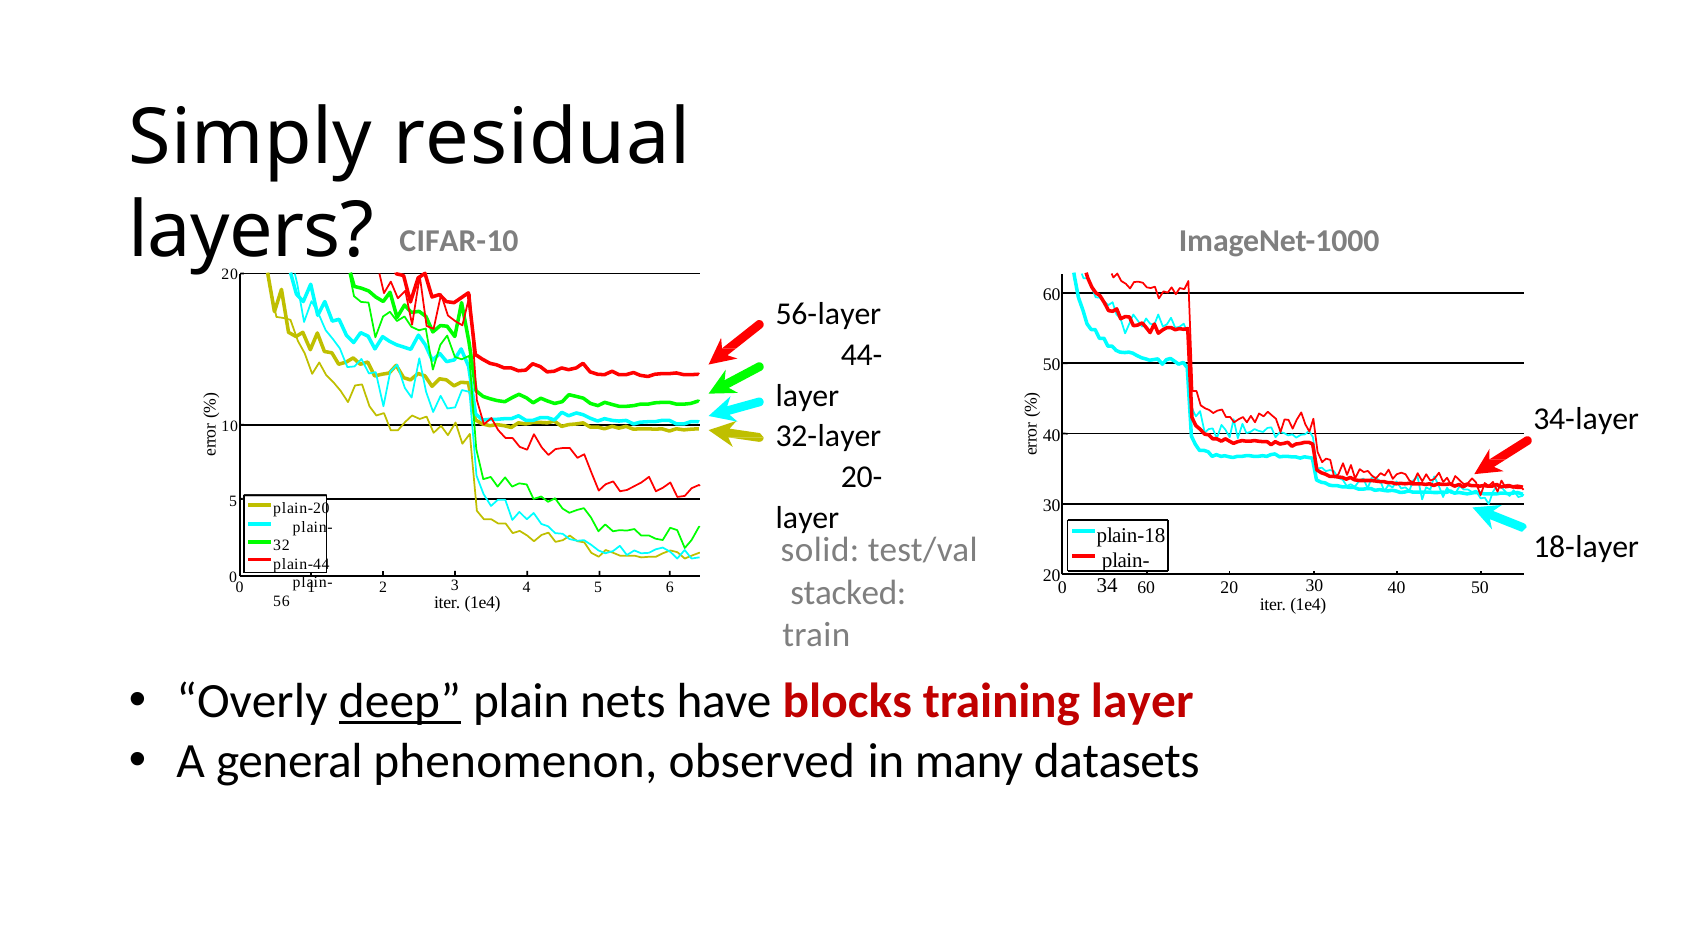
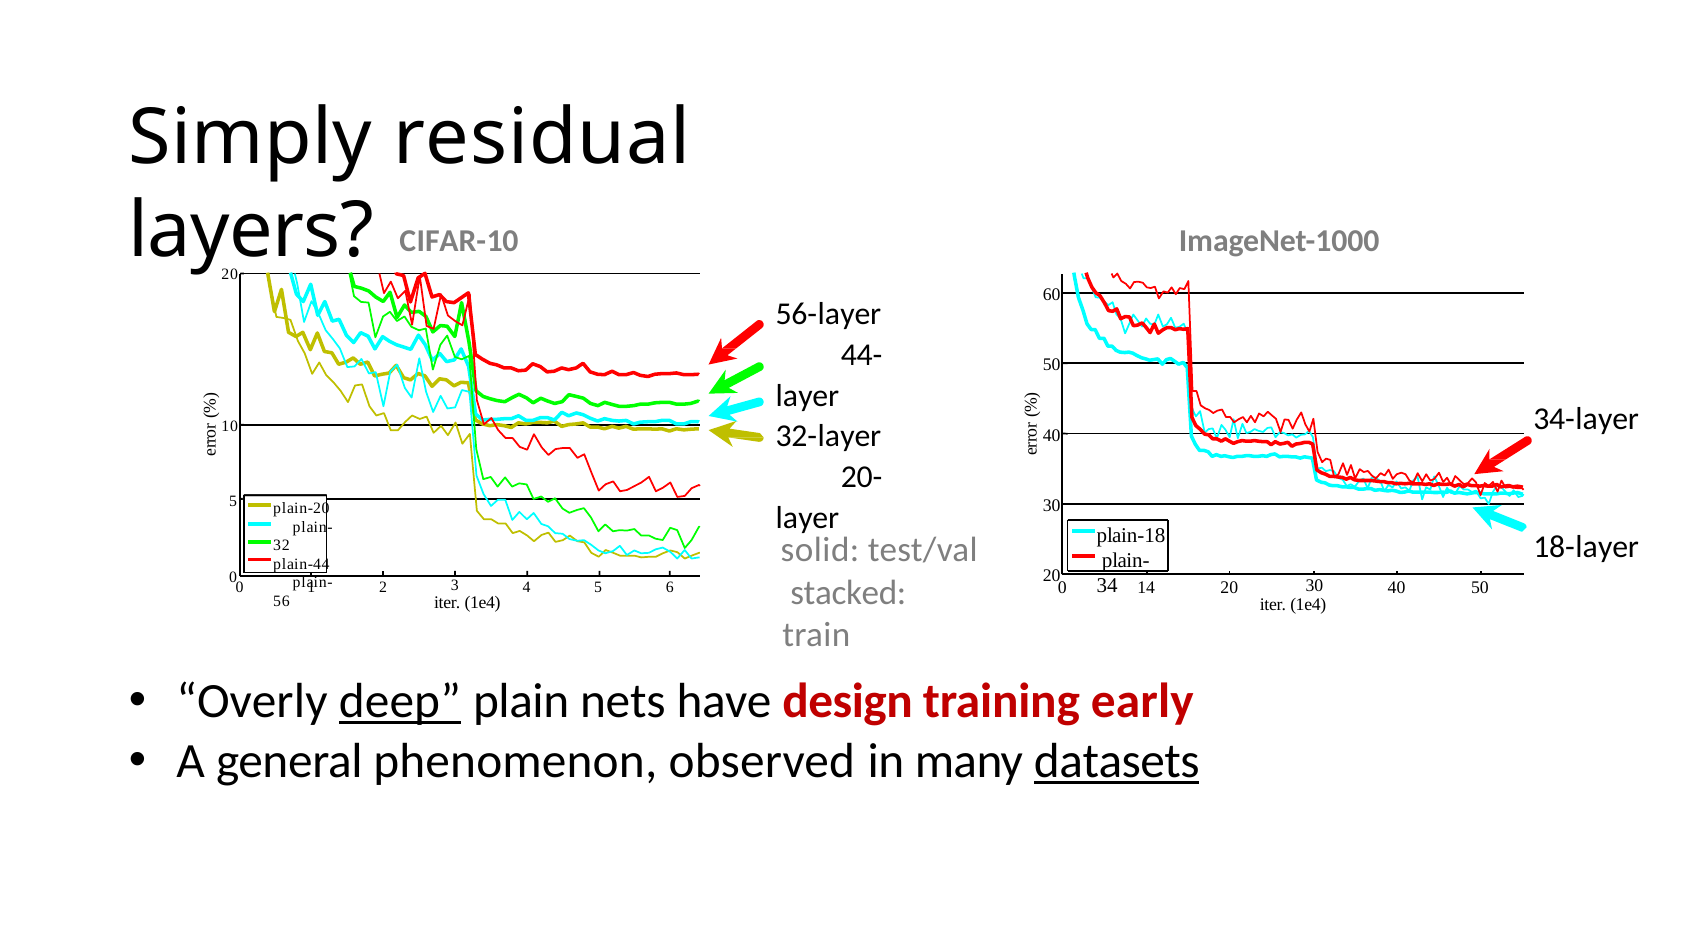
0 60: 60 -> 14 (1146, 588)
blocks: blocks -> design (848, 702)
training layer: layer -> early (1142, 702)
datasets underline: none -> present (1117, 762)
